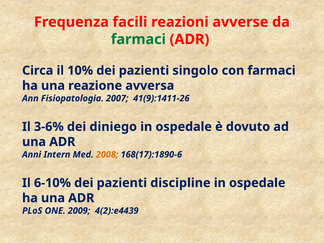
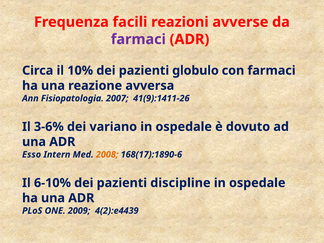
farmaci colour: green -> purple (138, 39)
singolo: singolo -> globulo (195, 71)
diniego: diniego -> variano (113, 127)
Anni: Anni -> Esso (32, 155)
